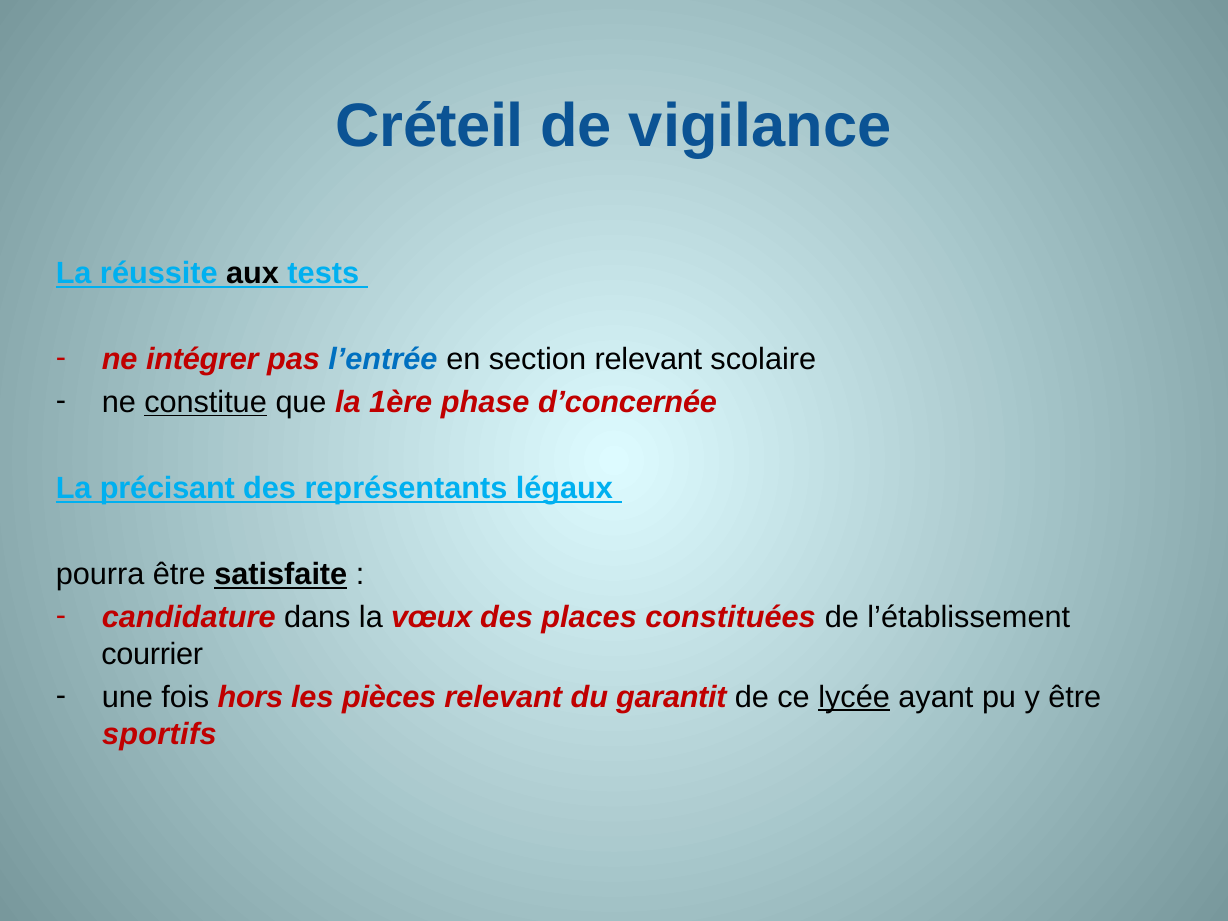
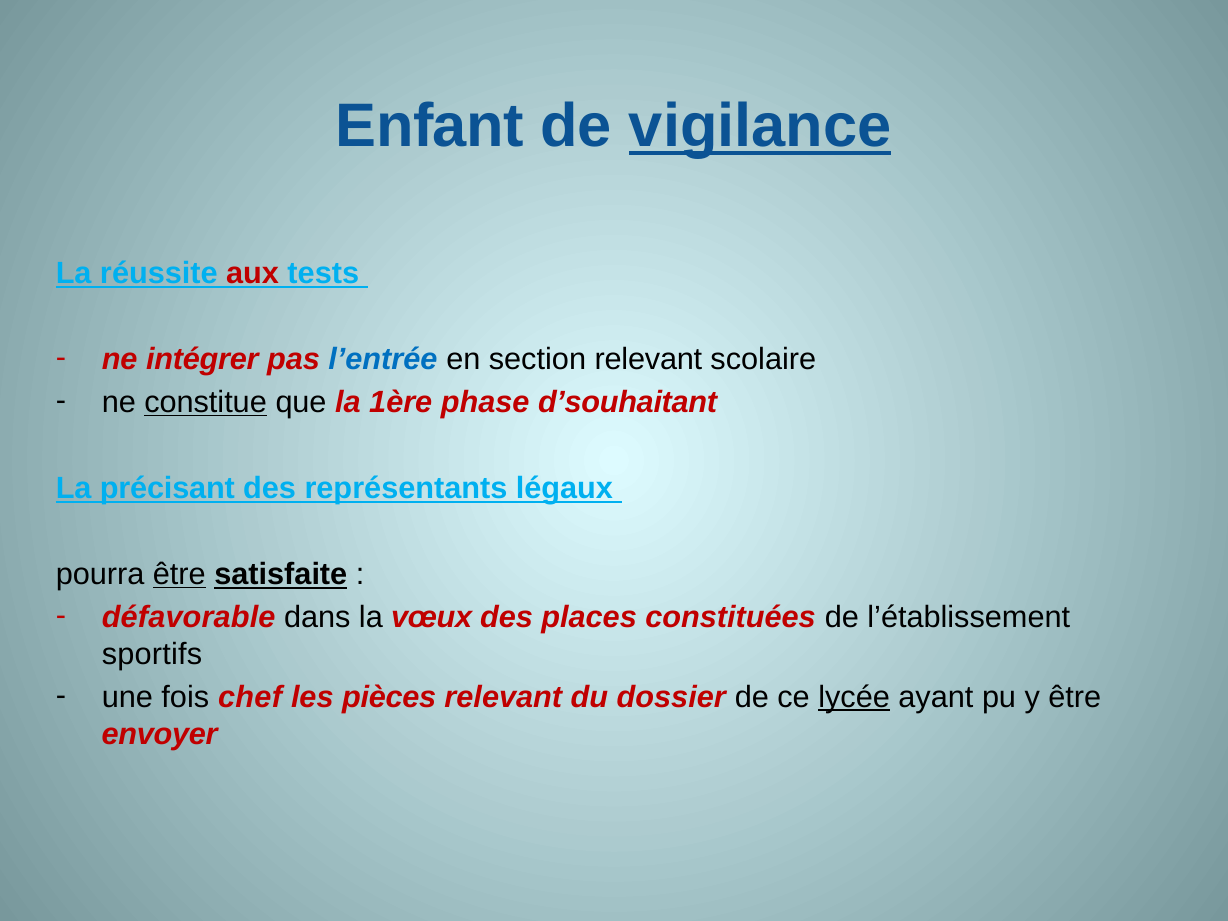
Créteil: Créteil -> Enfant (430, 127)
vigilance underline: none -> present (760, 127)
aux colour: black -> red (253, 273)
d’concernée: d’concernée -> d’souhaitant (628, 402)
être underline: none -> present (179, 574)
candidature: candidature -> défavorable (189, 617)
courrier: courrier -> sportifs (152, 654)
hors: hors -> chef (250, 697)
garantit: garantit -> dossier (671, 697)
sportifs: sportifs -> envoyer (160, 734)
